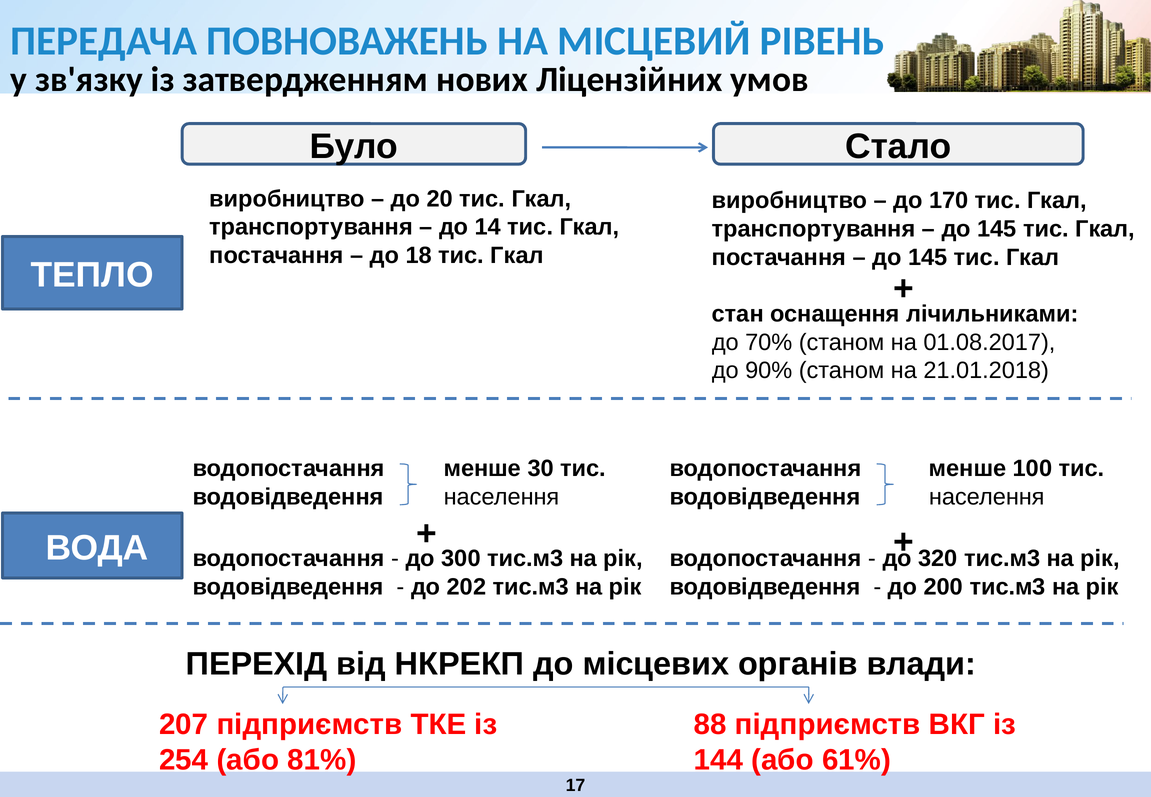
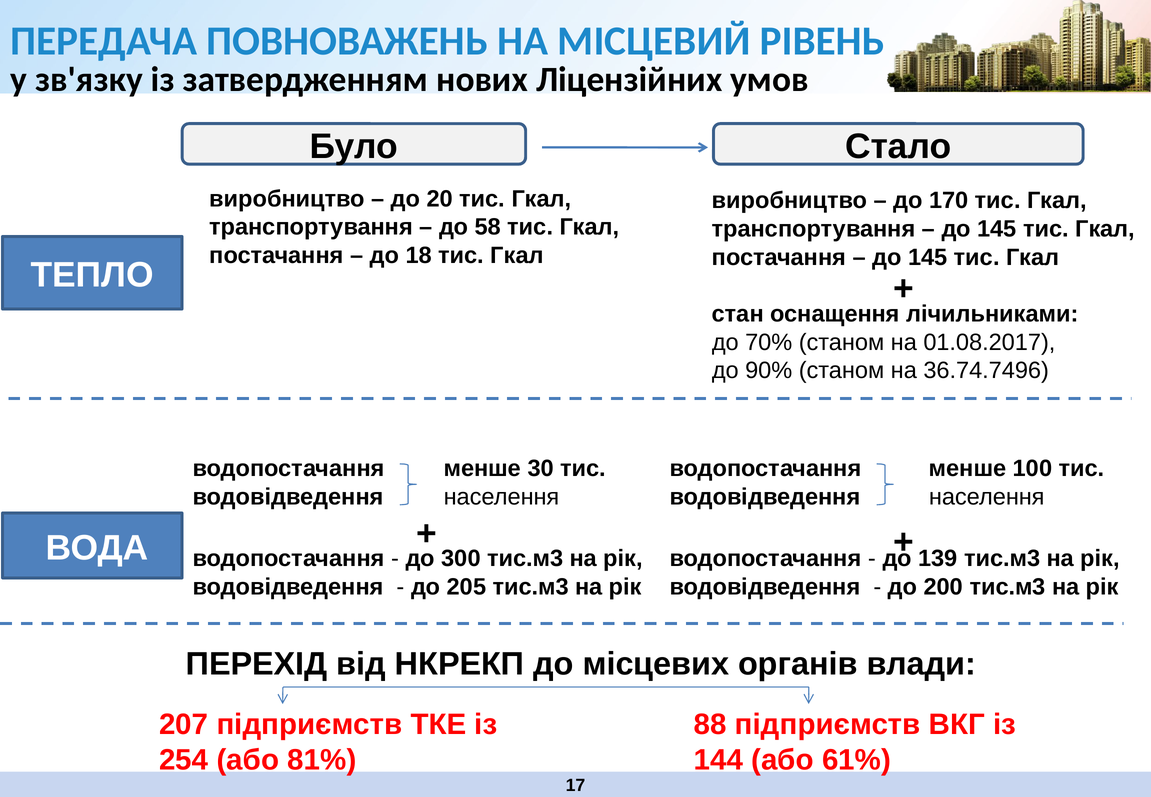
14: 14 -> 58 (488, 227)
21.01.2018: 21.01.2018 -> 36.74.7496 (986, 370)
320: 320 -> 139 (938, 559)
202: 202 -> 205 (466, 587)
